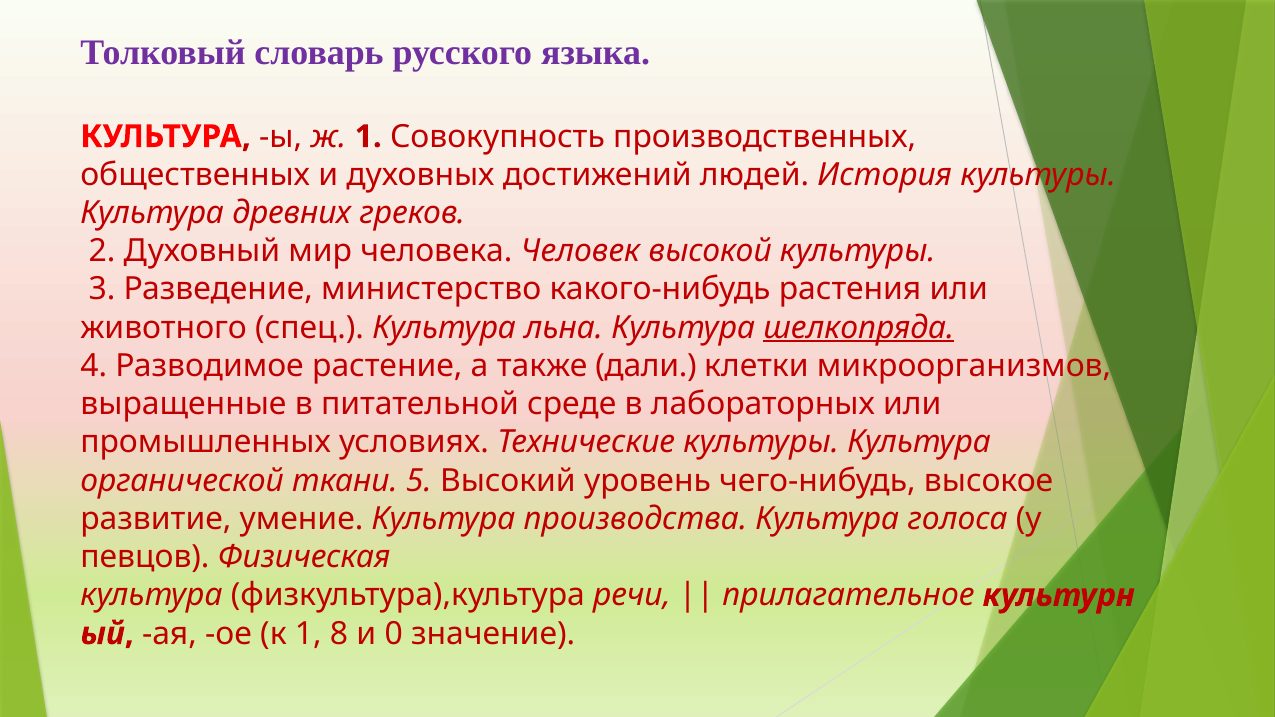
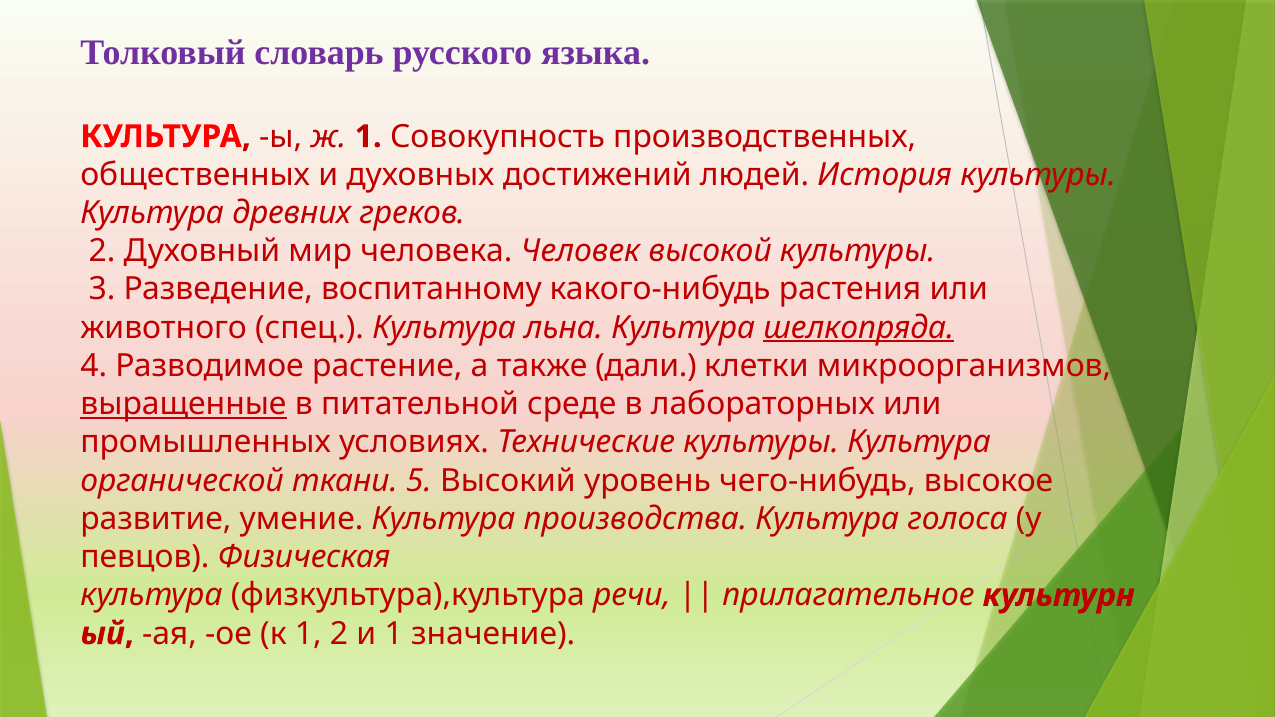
министерство: министерство -> воспитанному (431, 290)
выращенные underline: none -> present (183, 404)
1 8: 8 -> 2 (339, 634)
и 0: 0 -> 1 (394, 634)
